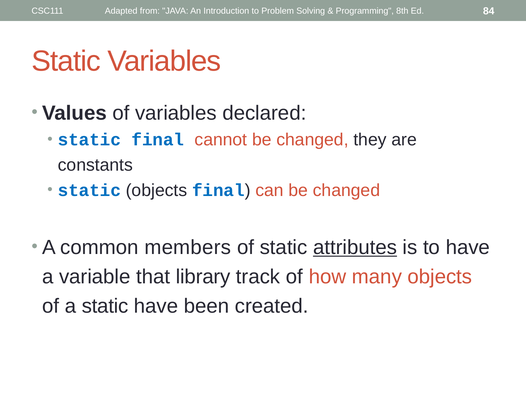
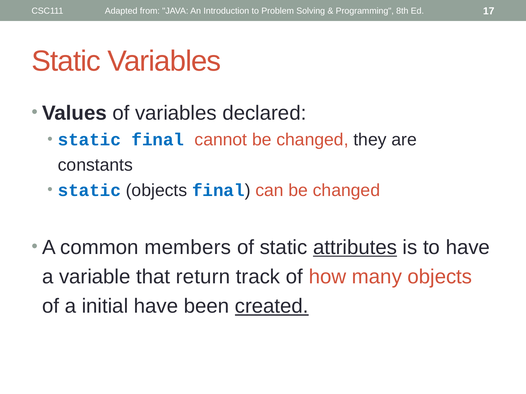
84: 84 -> 17 (489, 11)
library: library -> return (203, 277)
a static: static -> initial (105, 307)
created underline: none -> present (272, 307)
